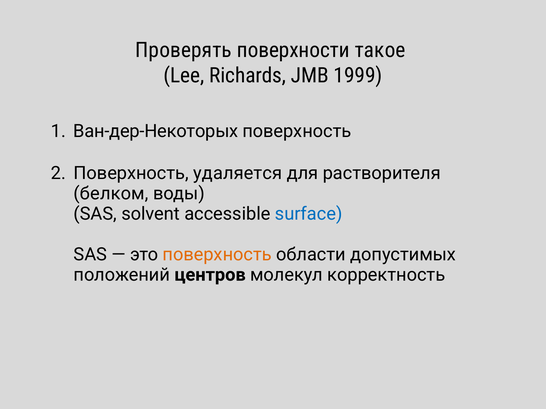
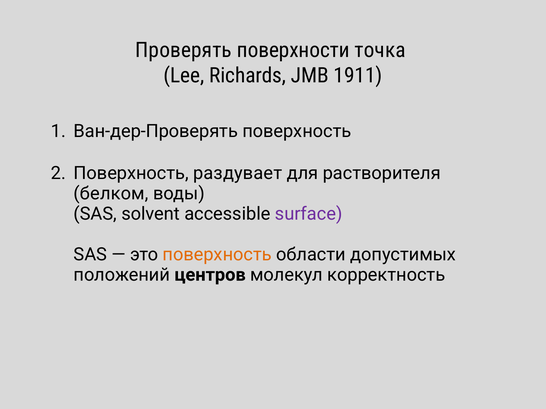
такое: такое -> точка (380, 50)
1999: 1999 -> 1911 (358, 76)
Ван-дер-Некоторых: Ван-дер-Некоторых -> Ван-дер-Проверять (156, 131)
удаляется: удаляется -> раздувает (238, 173)
surface colour: blue -> purple (309, 214)
